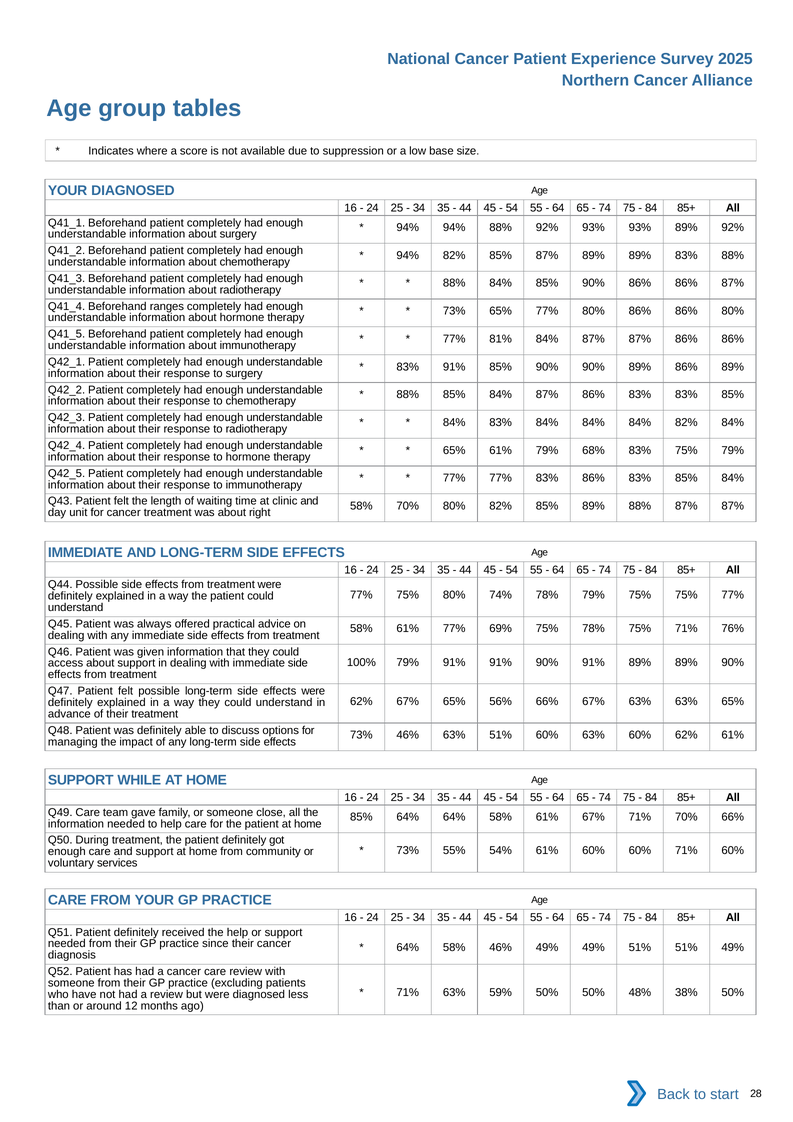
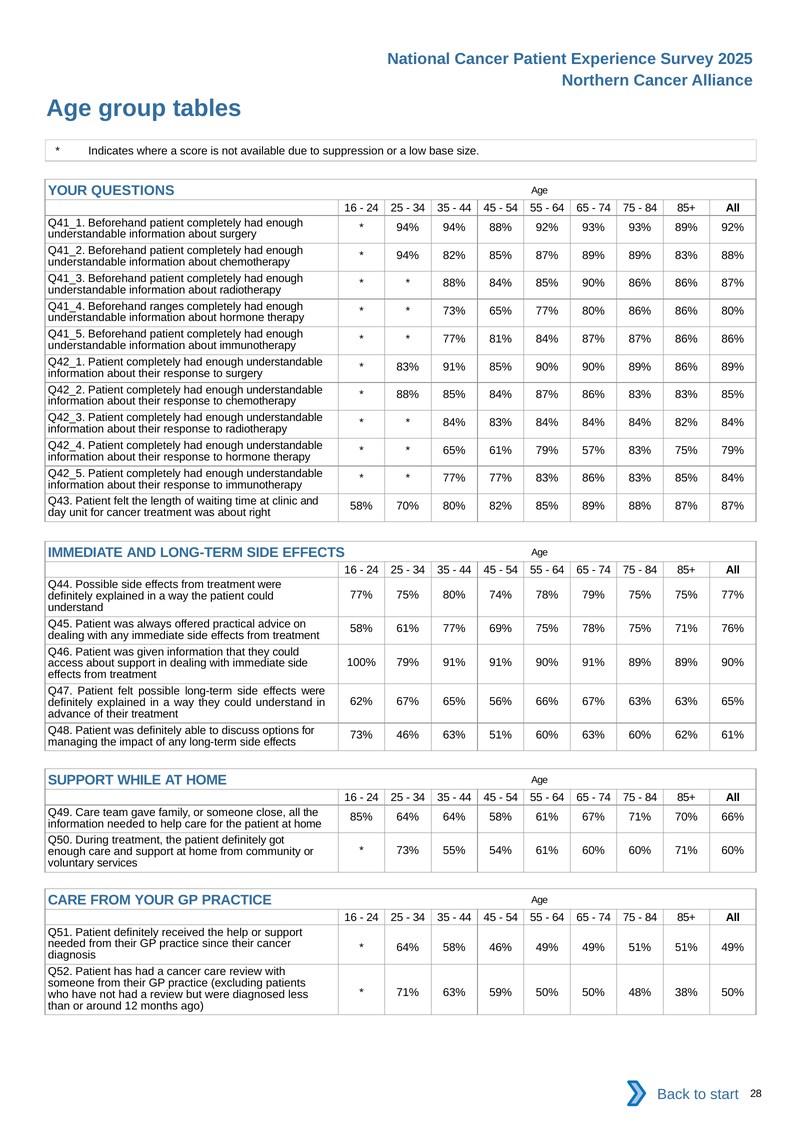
YOUR DIAGNOSED: DIAGNOSED -> QUESTIONS (133, 191)
68%: 68% -> 57% (594, 450)
